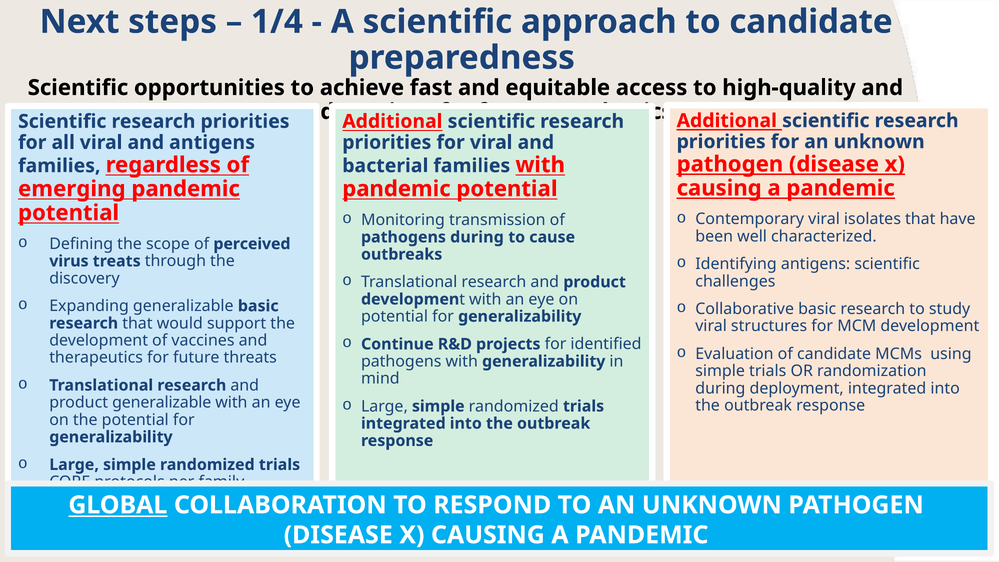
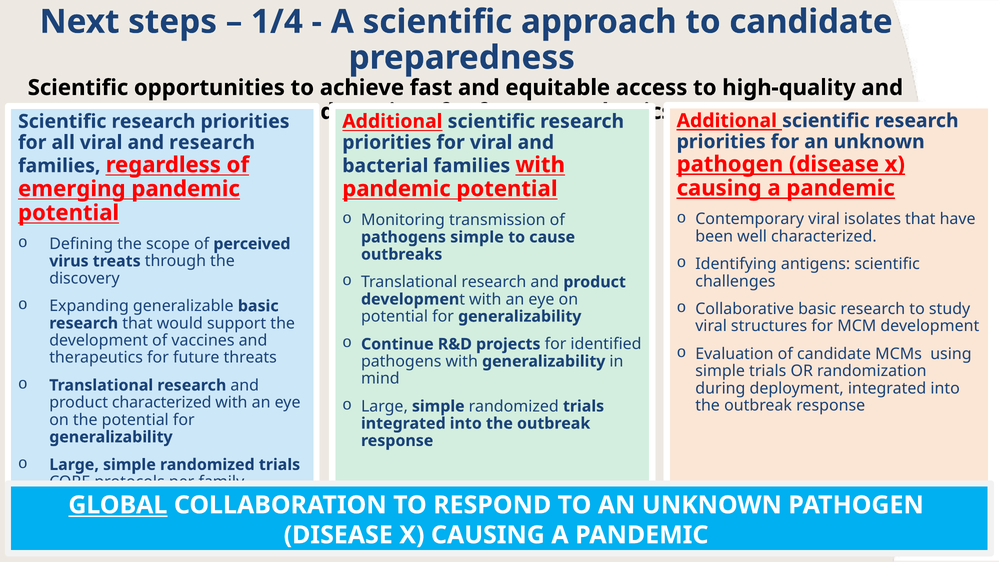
and antigens: antigens -> research (212, 142)
pathogens during: during -> simple (477, 237)
product generalizable: generalizable -> characterized (162, 403)
